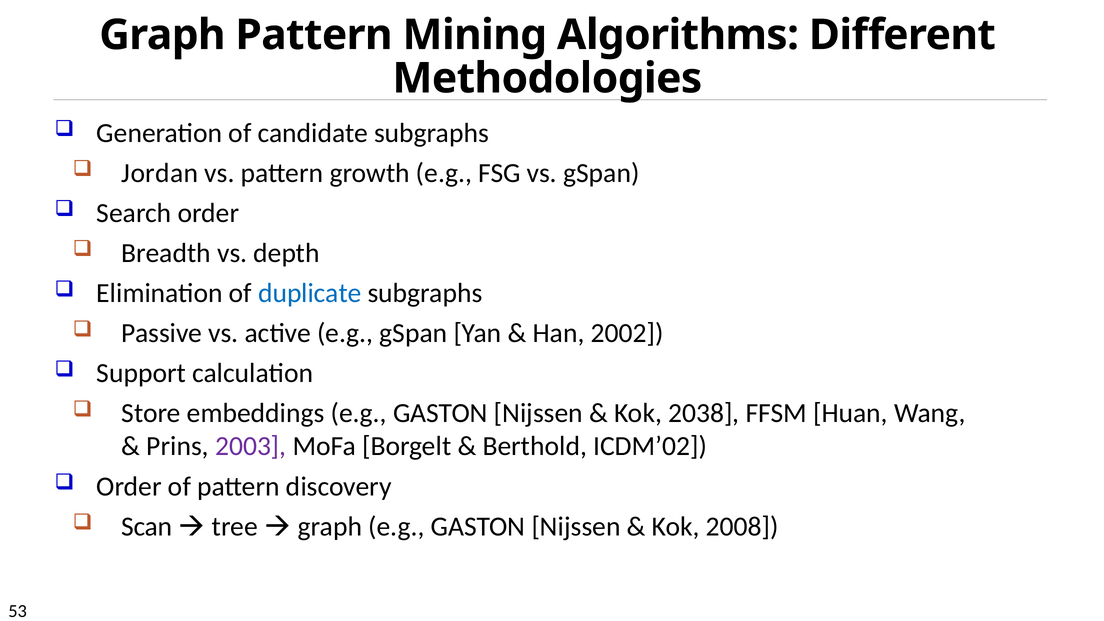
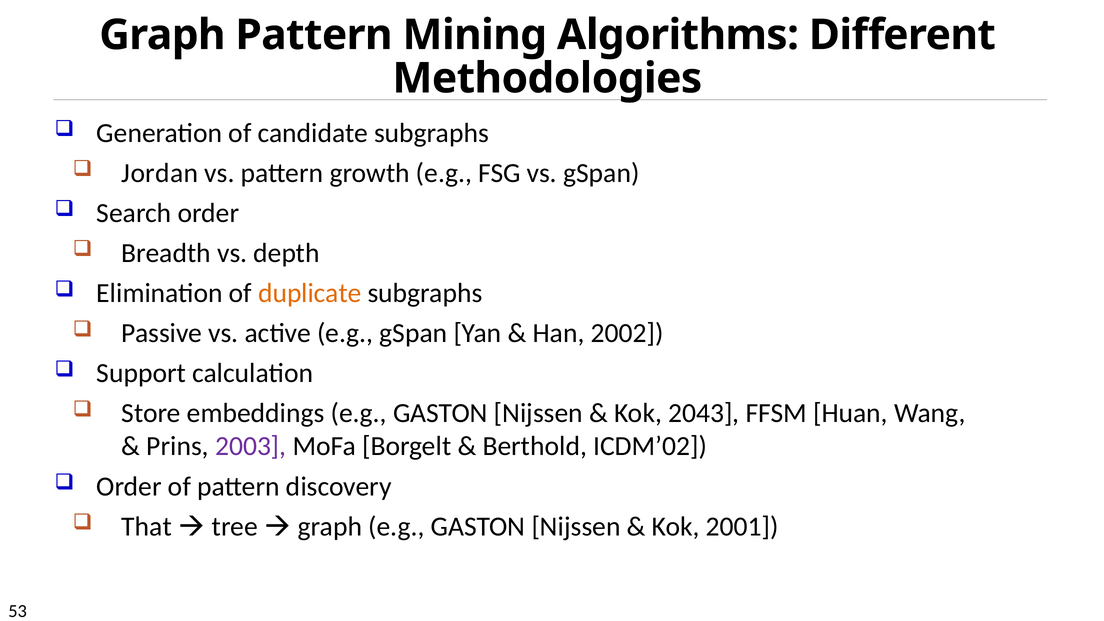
duplicate colour: blue -> orange (310, 293)
2038: 2038 -> 2043 (704, 413)
Scan: Scan -> That (147, 526)
2008: 2008 -> 2001 (742, 526)
